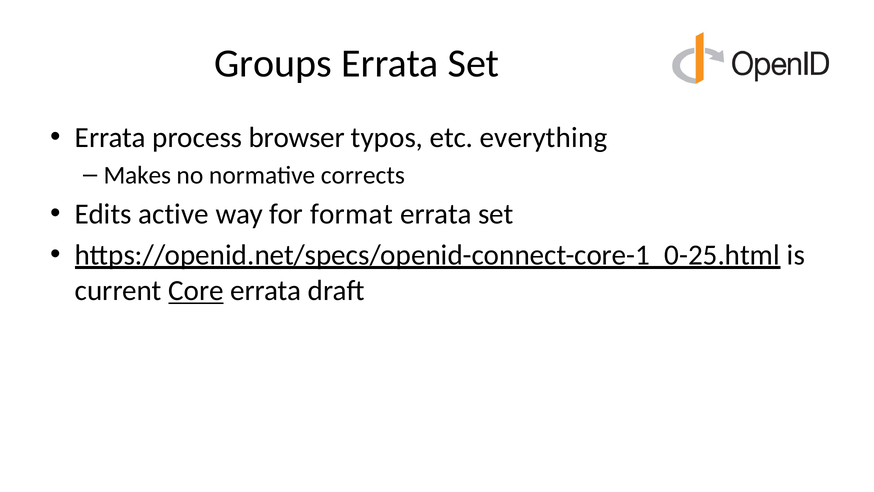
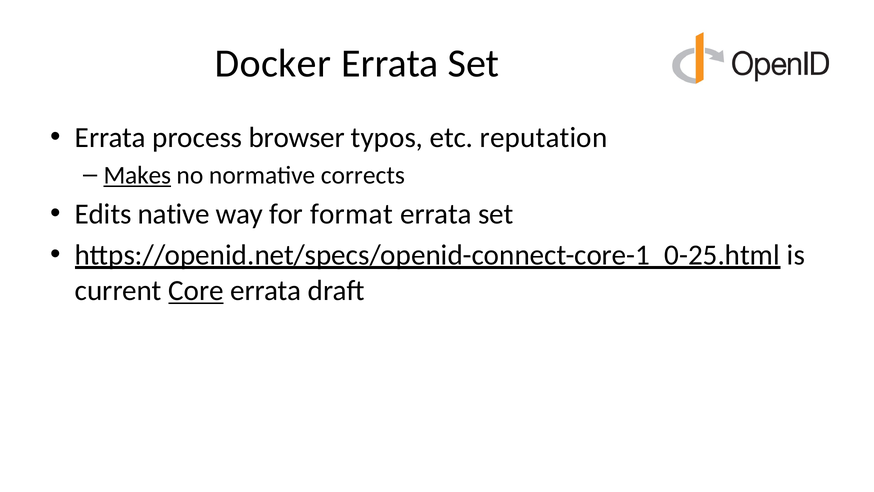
Groups: Groups -> Docker (273, 63)
everything: everything -> reputation (544, 138)
Makes underline: none -> present (137, 175)
active: active -> native (174, 214)
